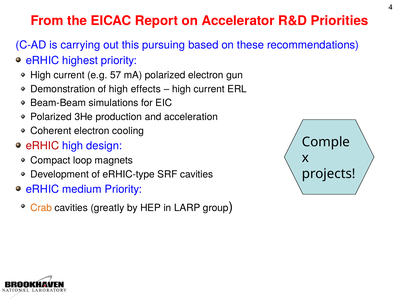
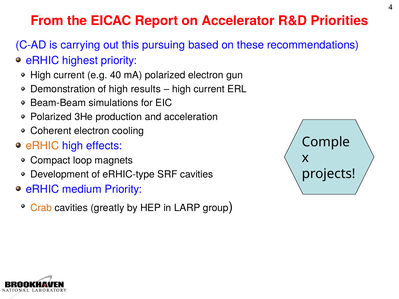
57: 57 -> 40 (116, 75)
effects: effects -> results (146, 89)
eRHIC colour: red -> orange (42, 146)
design: design -> effects (104, 146)
